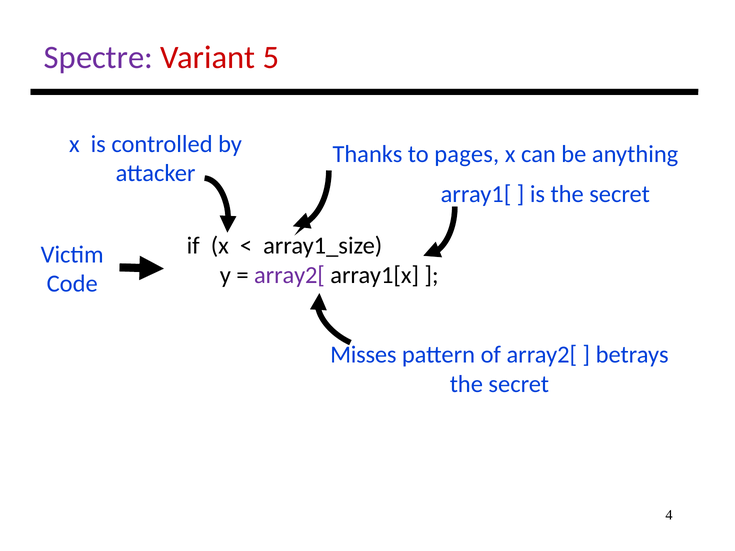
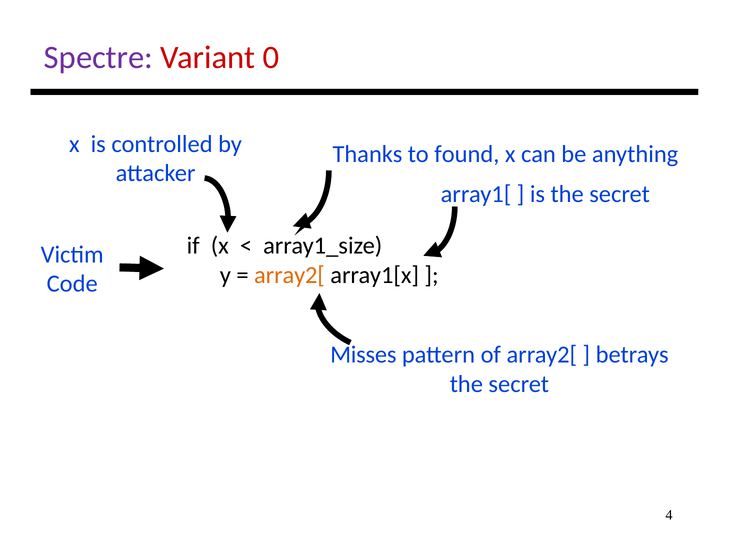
5: 5 -> 0 (271, 57)
pages: pages -> found (467, 154)
array2[ colour: purple -> orange (289, 275)
